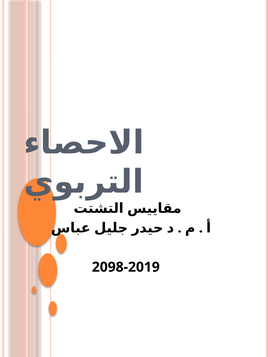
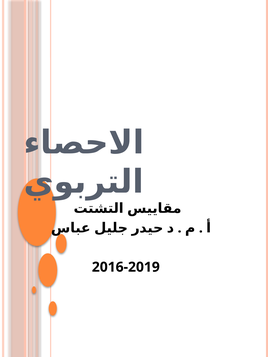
2098-2019: 2098-2019 -> 2016-2019 (126, 267)
